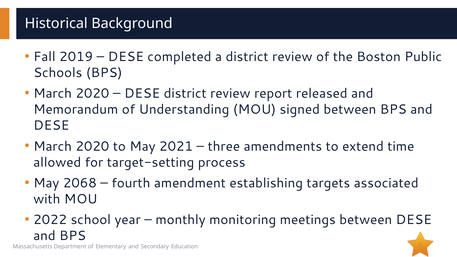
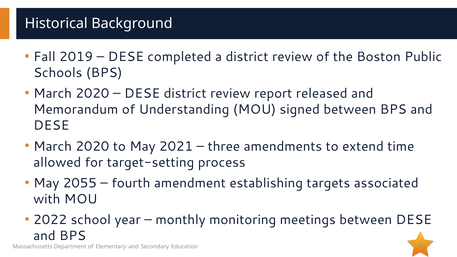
2068: 2068 -> 2055 (80, 183)
